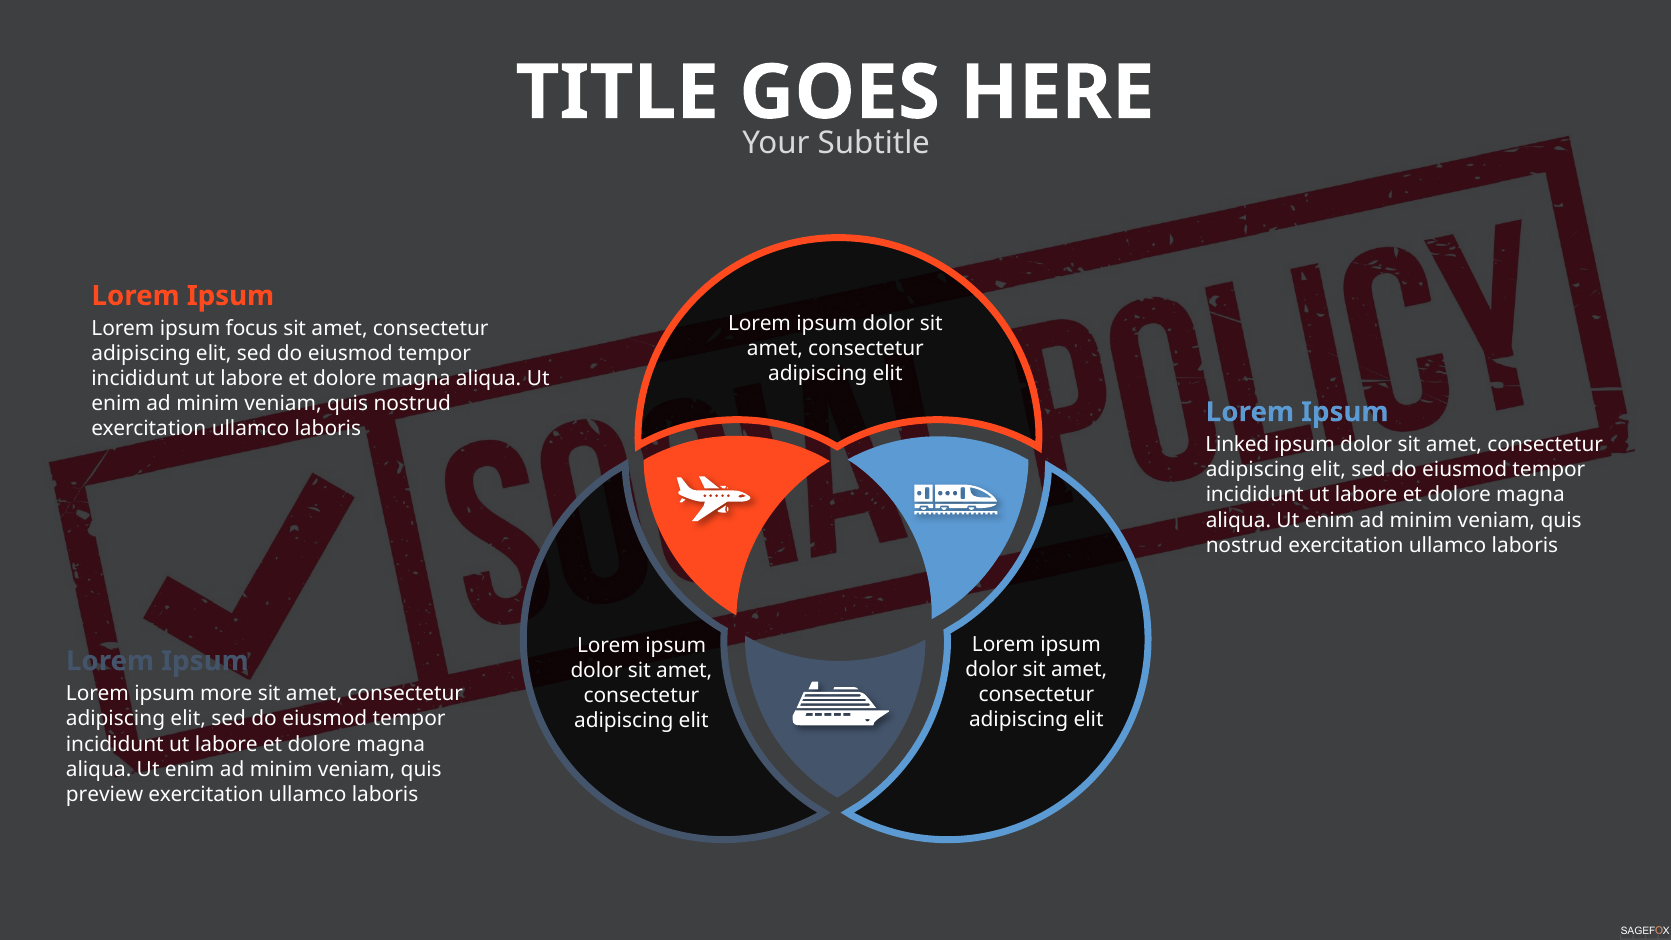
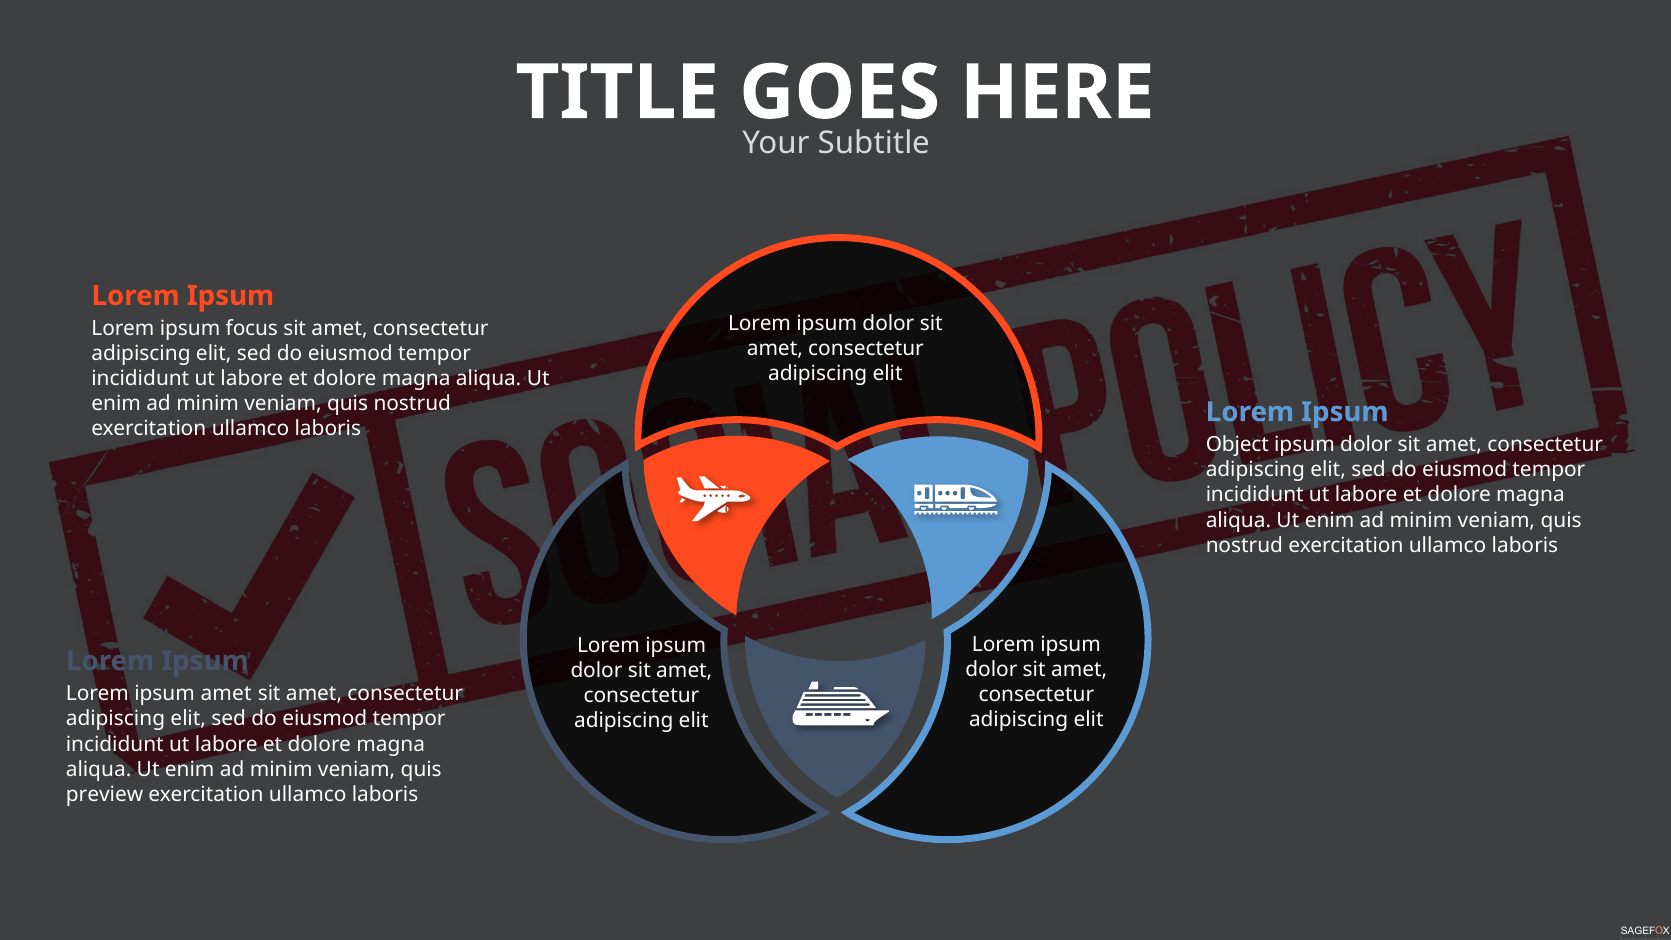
Linked: Linked -> Object (1237, 445)
ipsum more: more -> amet (226, 694)
